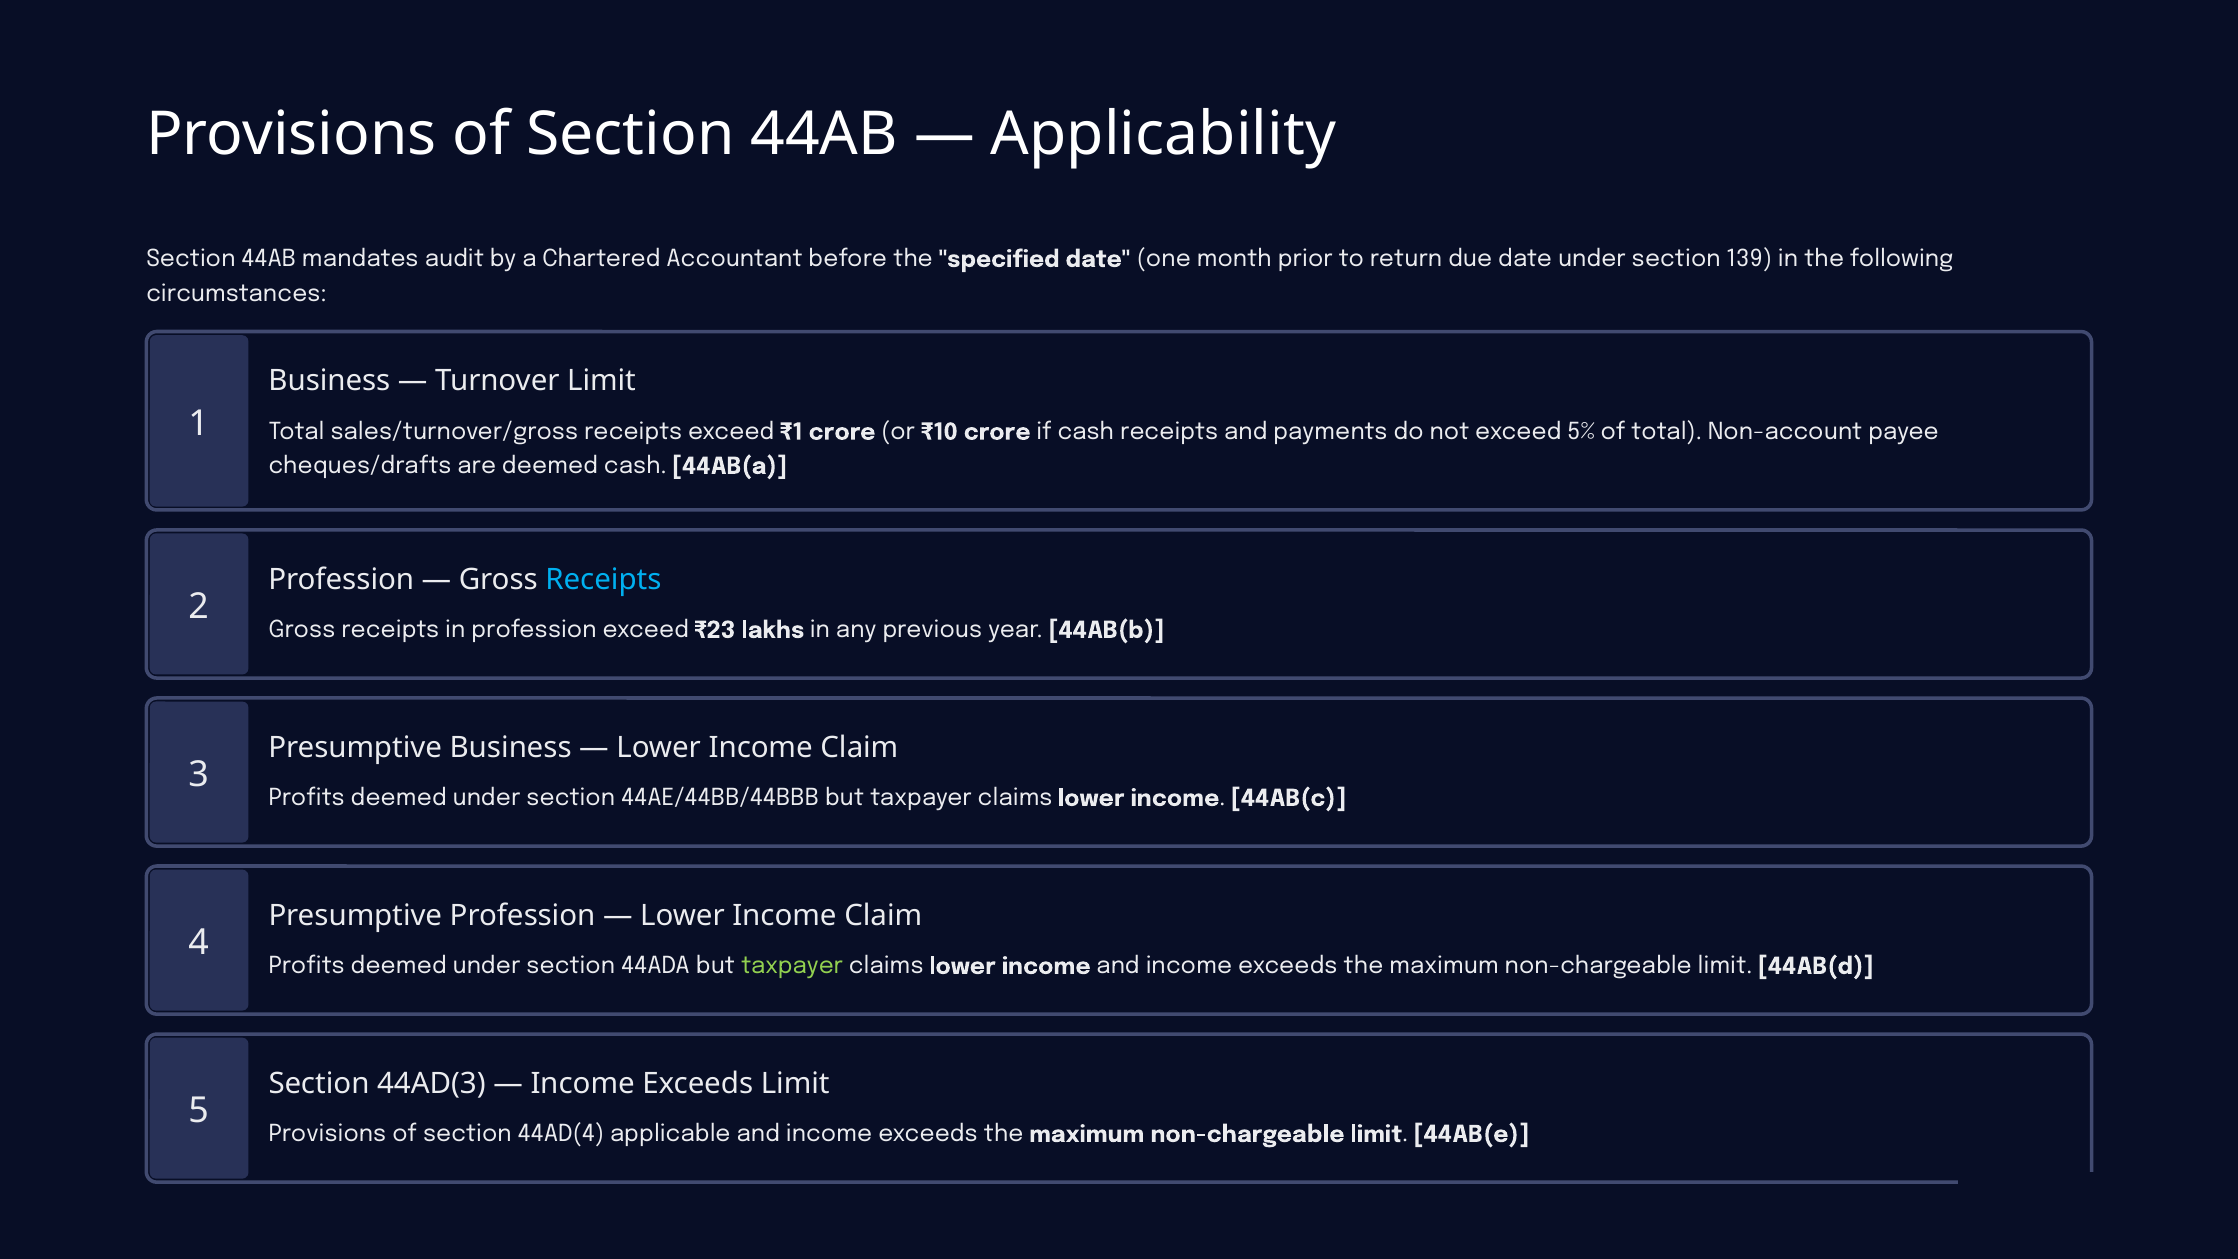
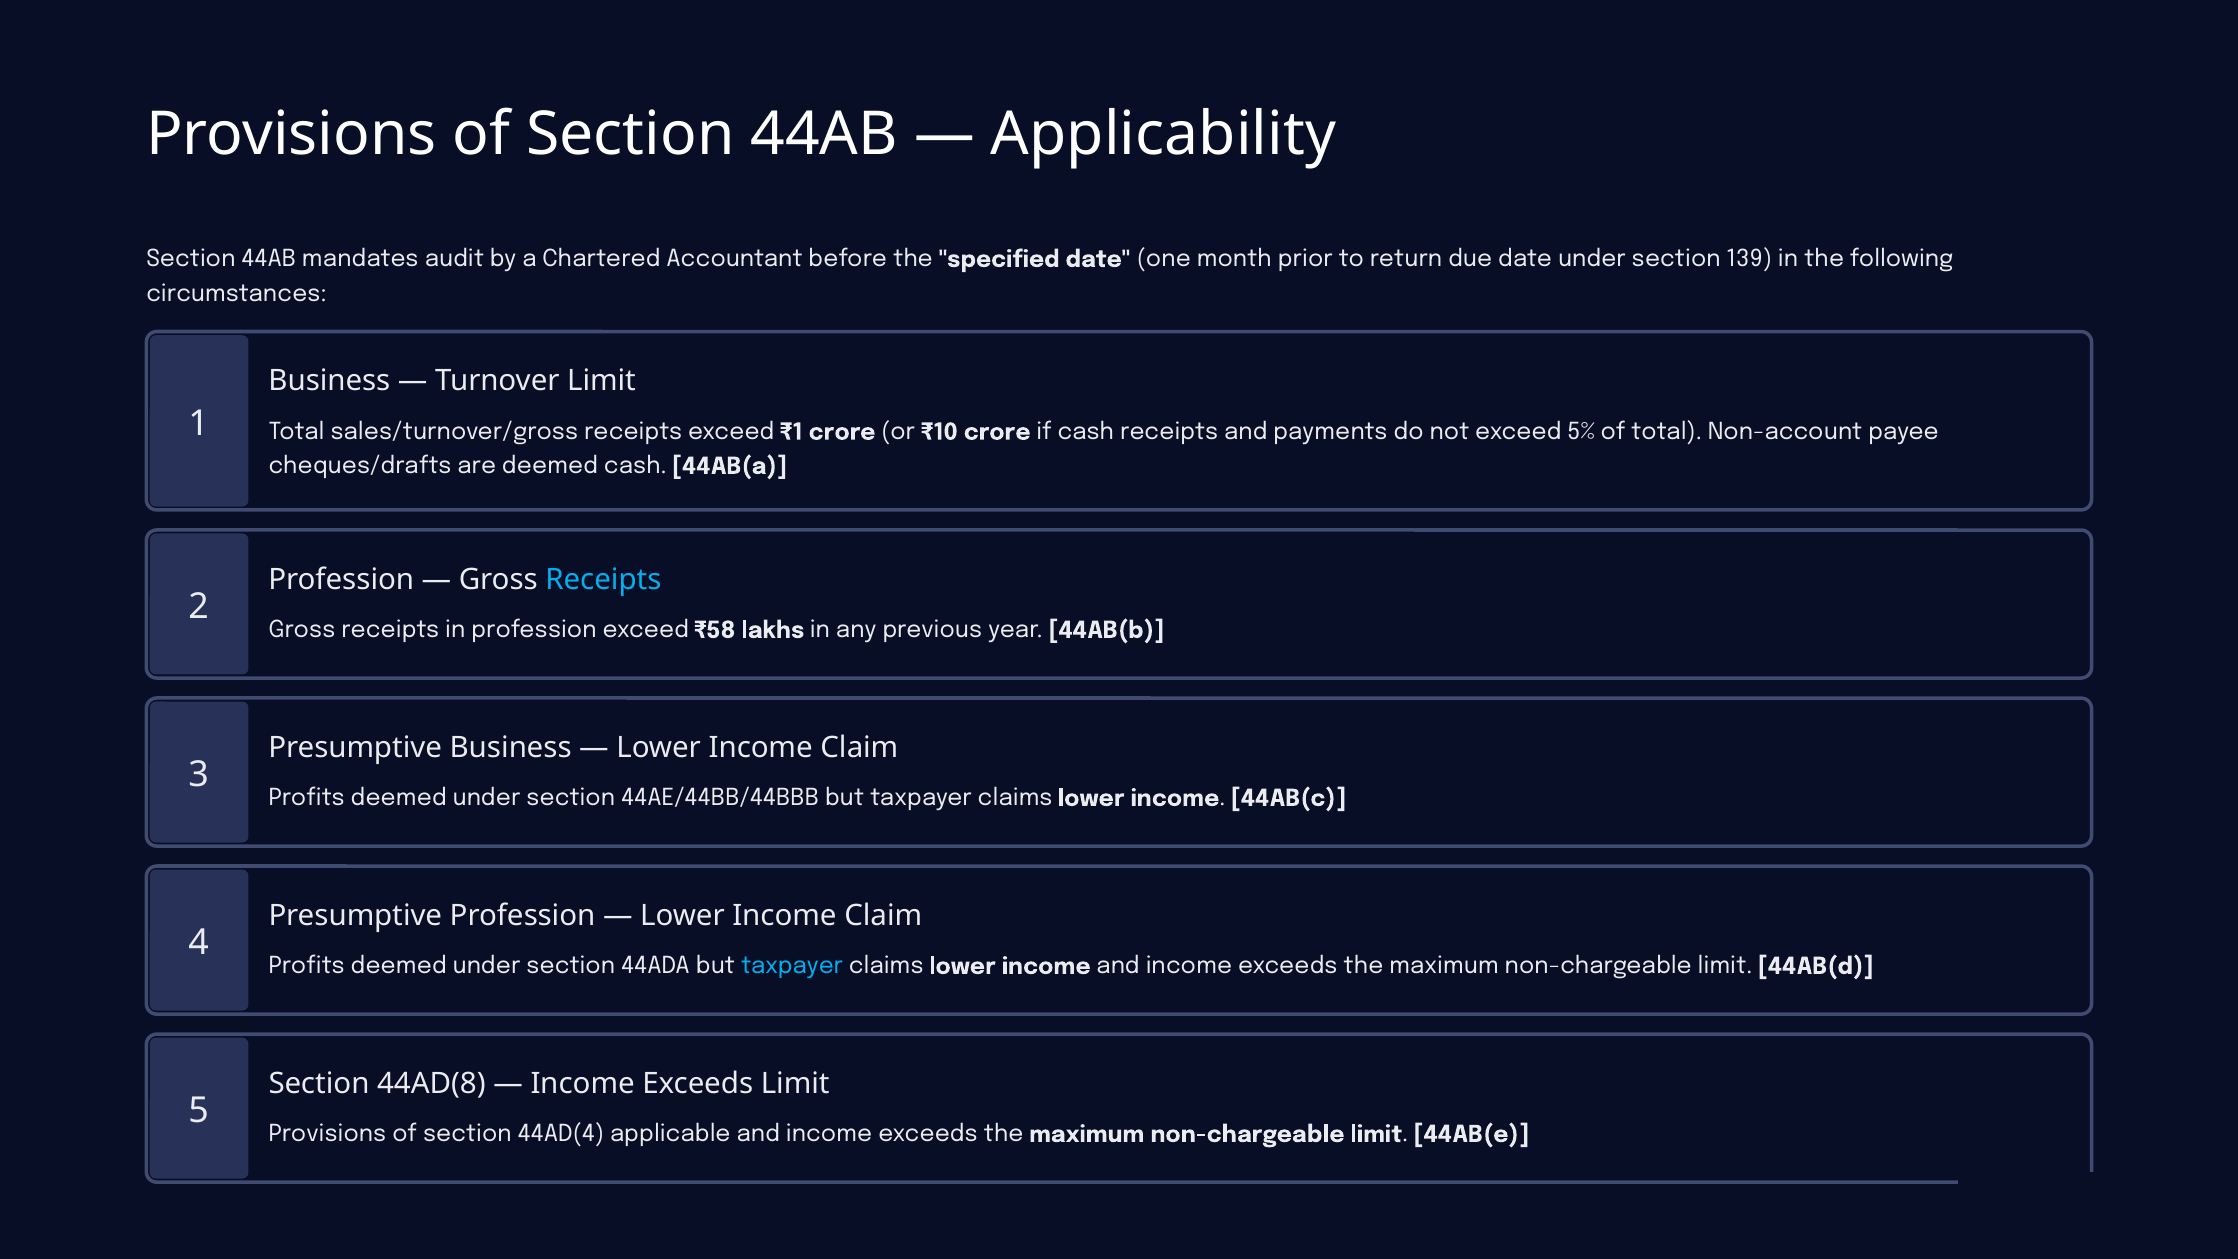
₹23: ₹23 -> ₹58 (715, 630)
taxpayer colour: light green -> light blue (792, 966)
44AD(3: 44AD(3 -> 44AD(8 (431, 1084)
